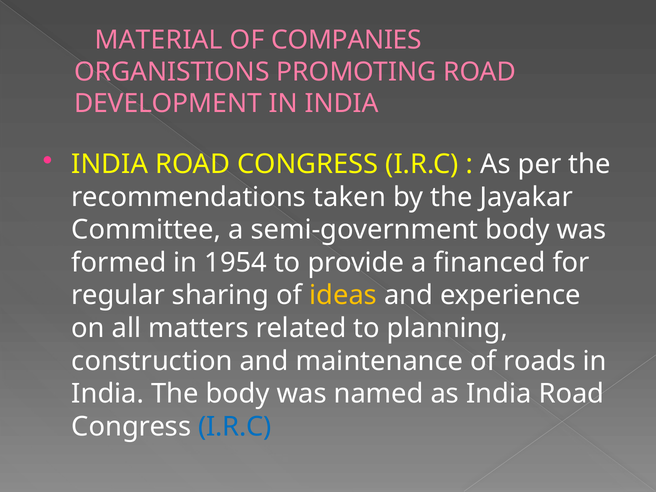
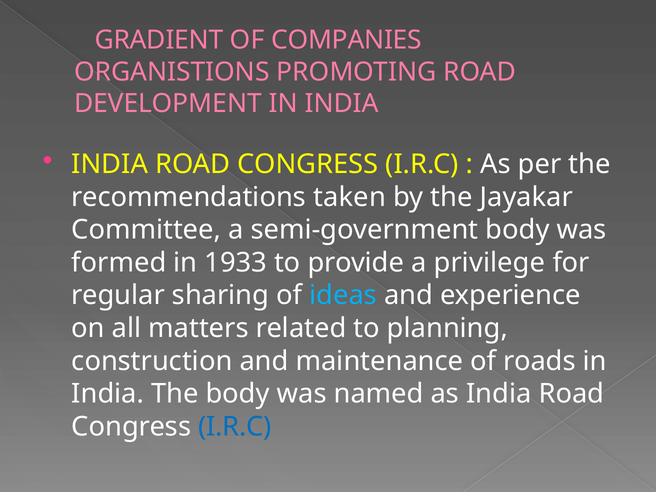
MATERIAL: MATERIAL -> GRADIENT (159, 40)
1954: 1954 -> 1933 (236, 263)
financed: financed -> privilege (489, 263)
ideas colour: yellow -> light blue (343, 295)
